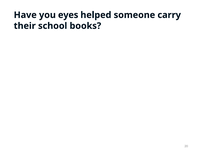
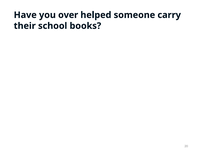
eyes: eyes -> over (68, 15)
